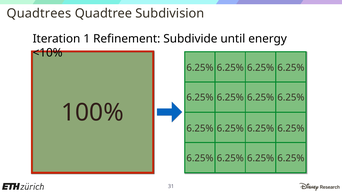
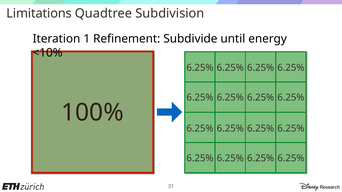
Quadtrees: Quadtrees -> Limitations (39, 13)
